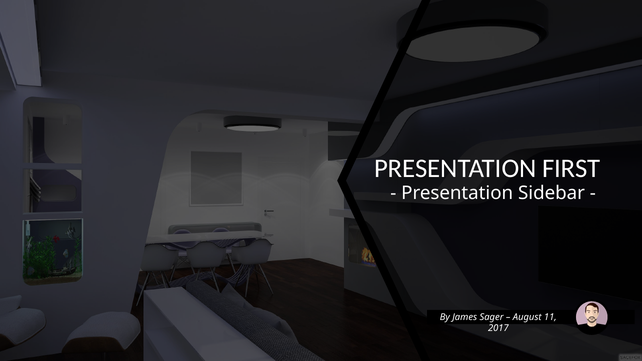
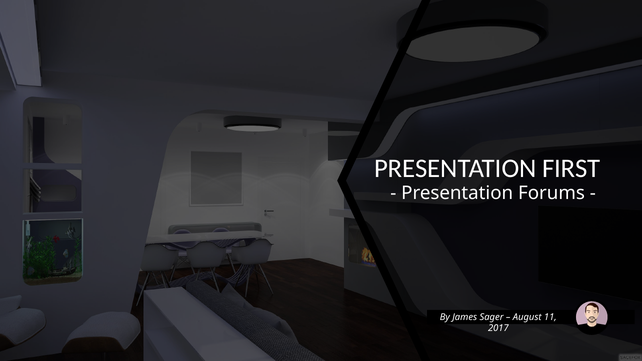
Sidebar: Sidebar -> Forums (551, 193)
